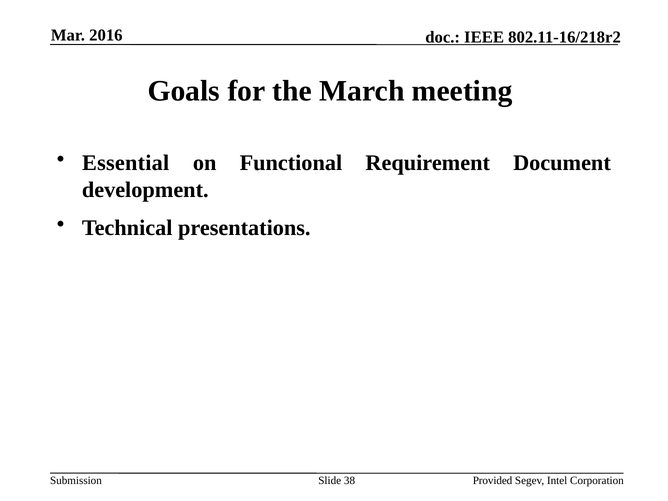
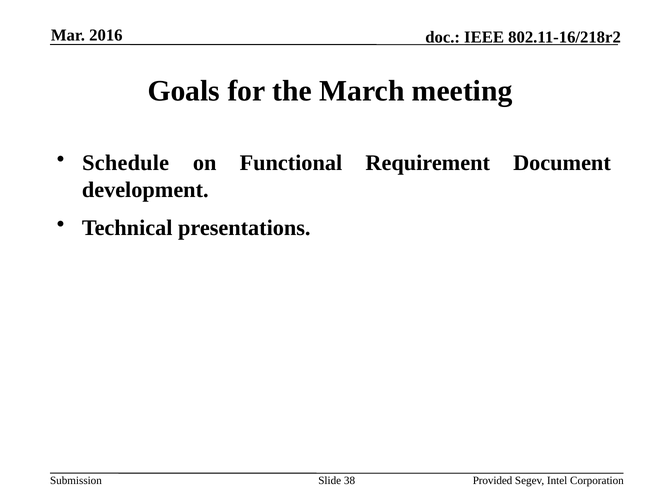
Essential: Essential -> Schedule (126, 163)
